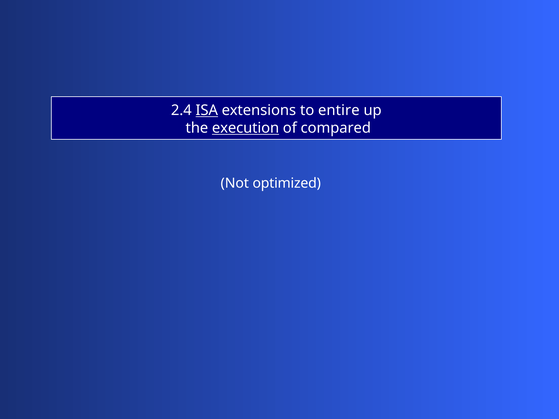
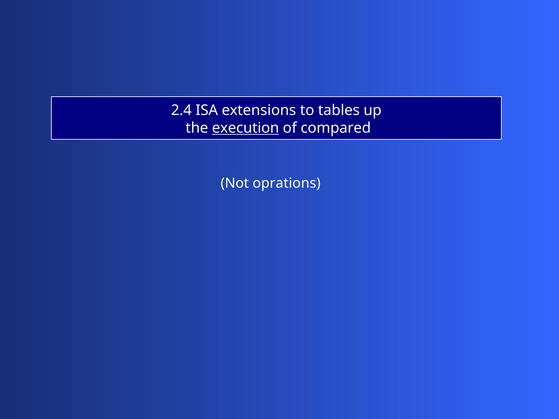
ISA underline: present -> none (207, 110)
entire: entire -> tables (339, 110)
optimized: optimized -> oprations (287, 183)
